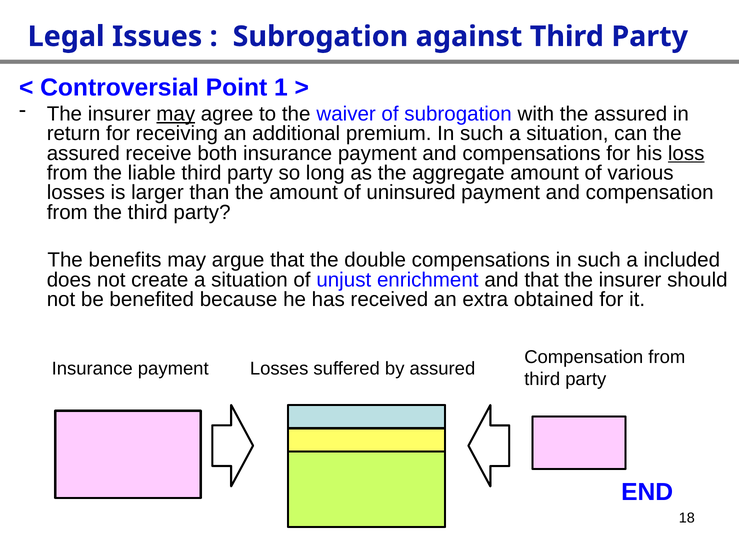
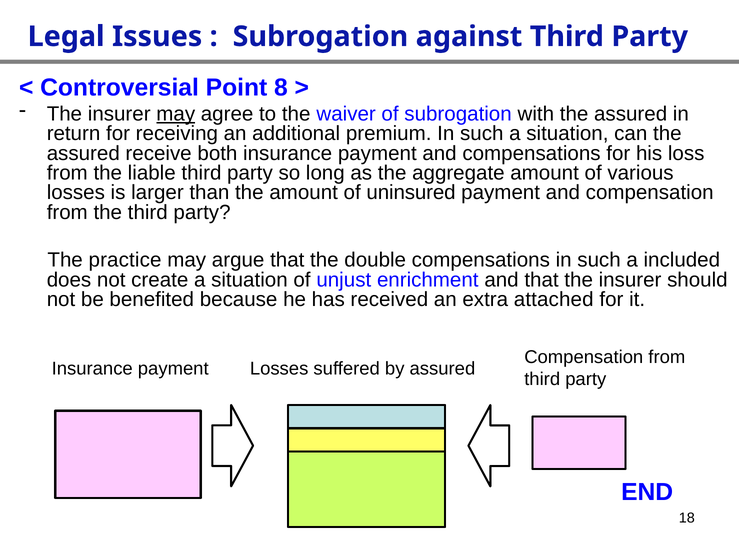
1: 1 -> 8 (281, 88)
loss underline: present -> none (686, 153)
benefits: benefits -> practice (125, 260)
obtained: obtained -> attached (554, 300)
